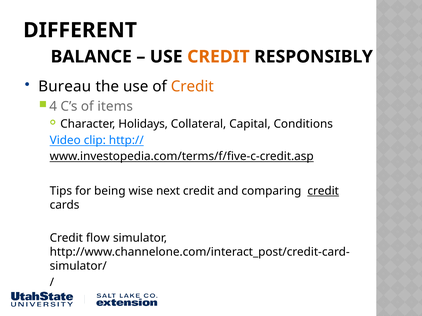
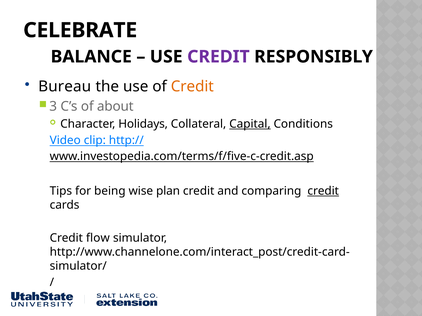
DIFFERENT: DIFFERENT -> CELEBRATE (80, 30)
CREDIT colour: orange -> purple (218, 57)
4: 4 -> 3 (53, 107)
items: items -> about (115, 107)
Capital underline: none -> present (250, 124)
next: next -> plan (168, 191)
